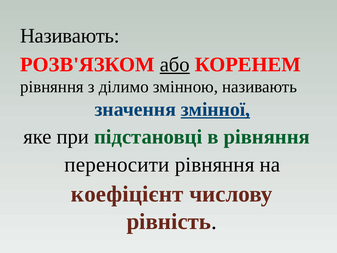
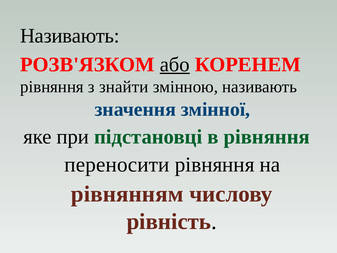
ділимо: ділимо -> знайти (124, 87)
змінної underline: present -> none (215, 109)
коефіцієнт: коефіцієнт -> рівнянням (127, 194)
